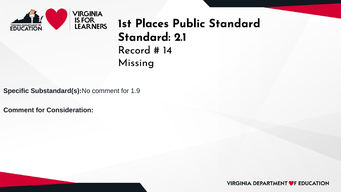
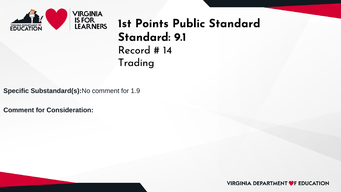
Places: Places -> Points (152, 23)
2.1: 2.1 -> 9.1 (180, 37)
Missing: Missing -> Trading (136, 63)
